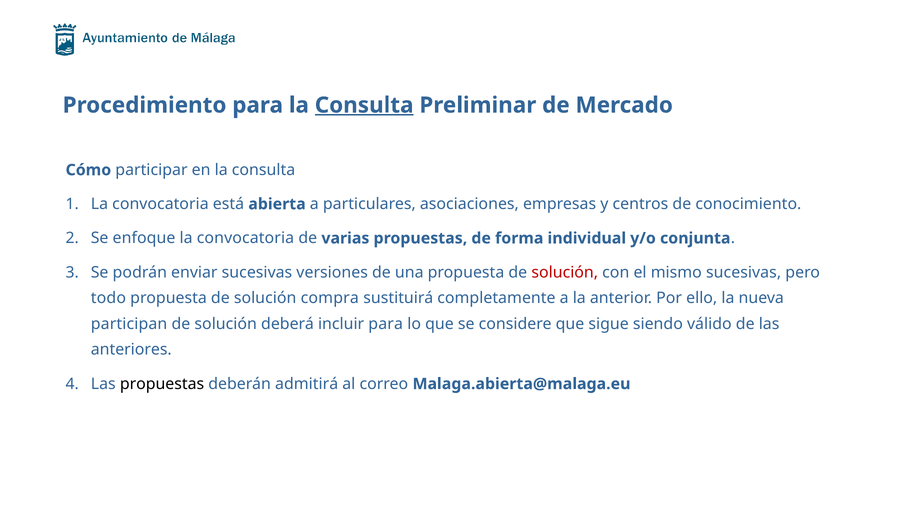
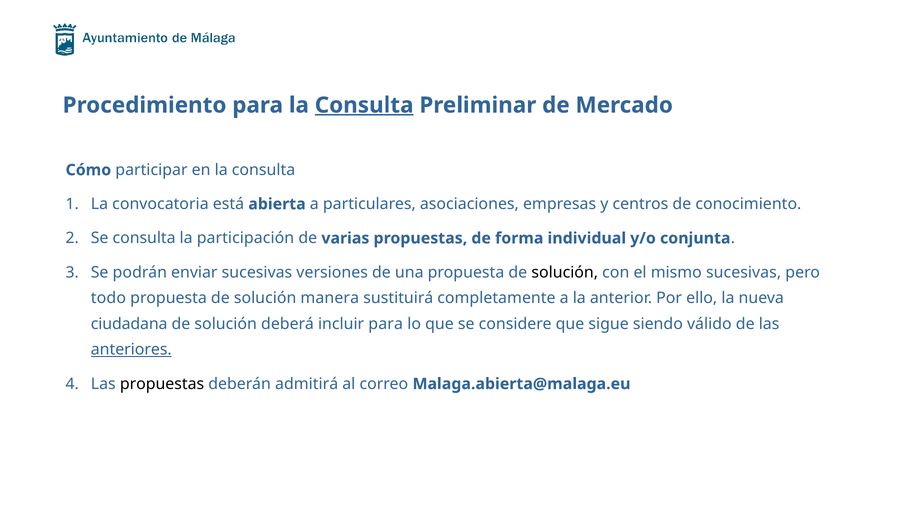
Se enfoque: enfoque -> consulta (144, 238)
convocatoria: convocatoria -> participación (245, 238)
solución colour: red -> black (565, 272)
compra: compra -> manera (330, 298)
participan: participan -> ciudadana (129, 324)
anteriores underline: none -> present (131, 350)
